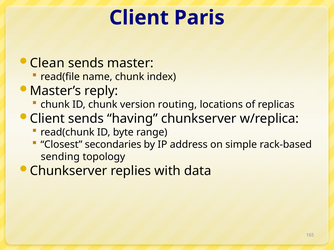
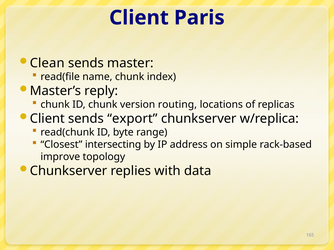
having: having -> export (132, 119)
secondaries: secondaries -> intersecting (113, 145)
sending: sending -> improve (60, 157)
